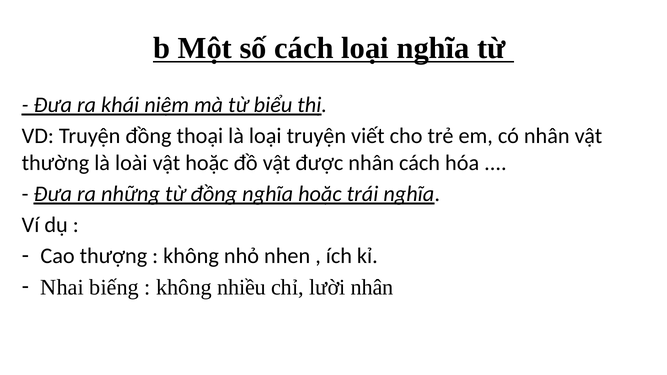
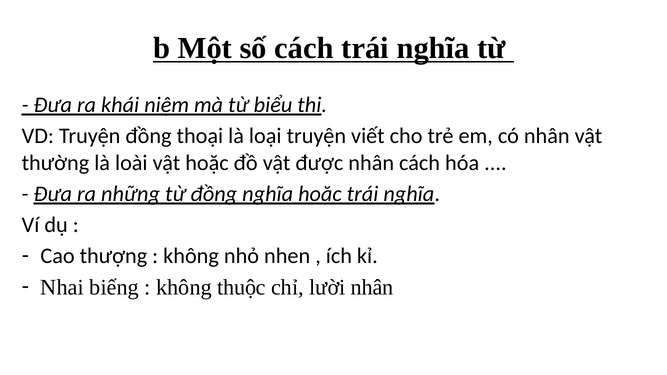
cách loại: loại -> trái (365, 48)
nhiều: nhiều -> thuộc (242, 287)
